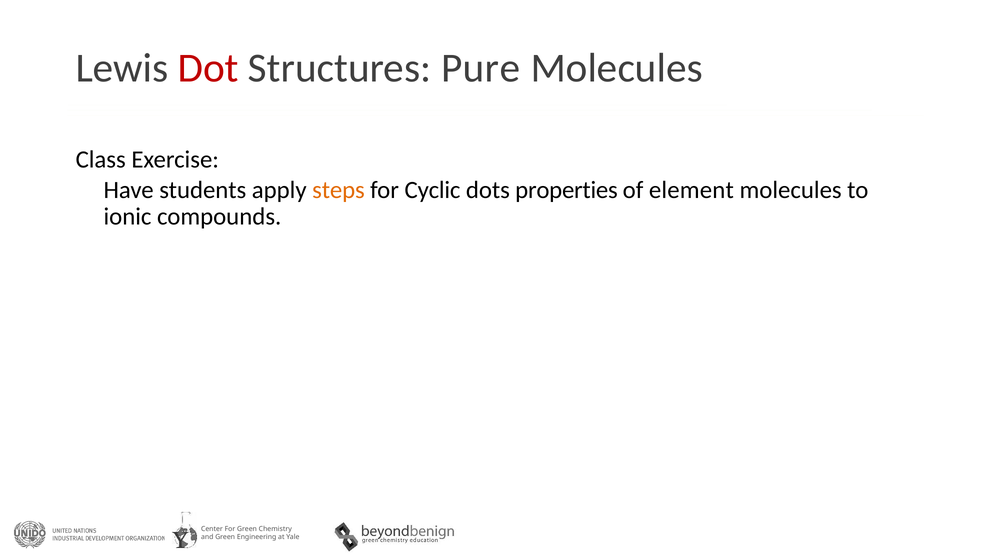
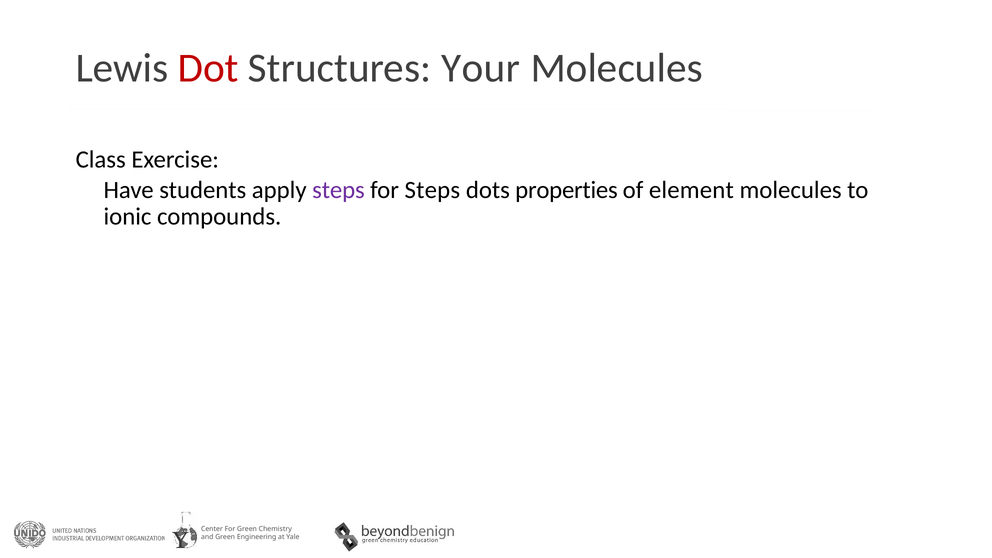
Pure: Pure -> Your (481, 68)
steps colour: orange -> purple (338, 190)
for Cyclic: Cyclic -> Steps (432, 190)
